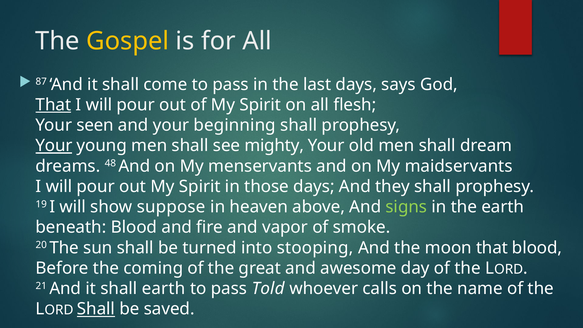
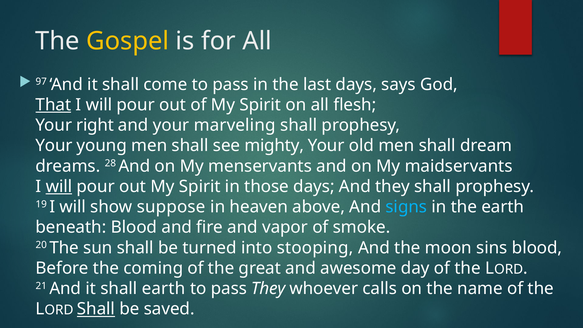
87: 87 -> 97 (41, 82)
seen: seen -> right (95, 125)
beginning: beginning -> marveling (235, 125)
Your underline: present -> none (54, 146)
48: 48 -> 28 (110, 163)
will underline: none -> present (59, 186)
signs colour: light green -> light blue (406, 207)
moon that: that -> sins (492, 248)
pass Told: Told -> They (268, 289)
